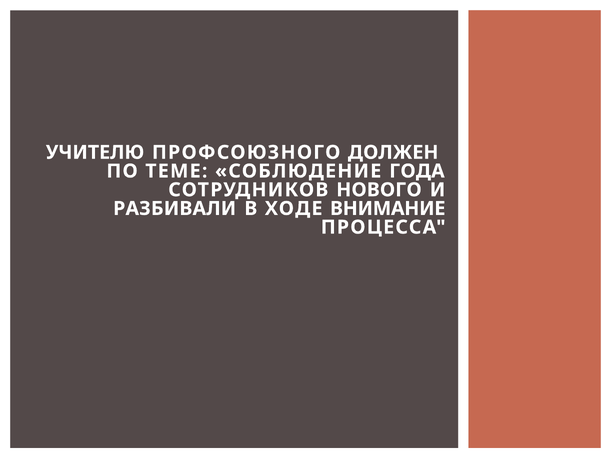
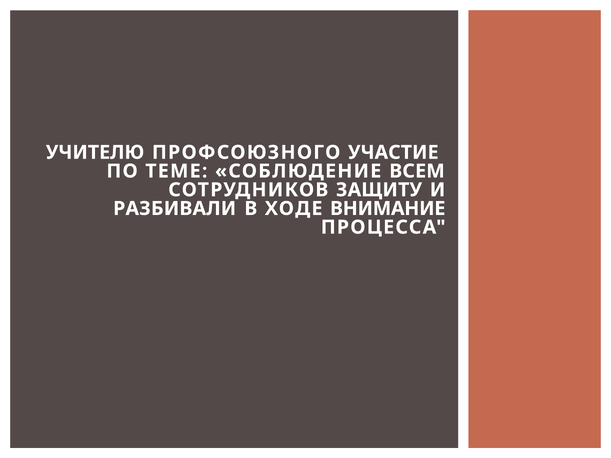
ДОЛЖЕН: ДОЛЖЕН -> УЧАСТИЕ (393, 152)
ГОДА: ГОДА -> ВСЕМ (417, 171)
НОВОГО: НОВОГО -> ЗАЩИТУ (379, 190)
